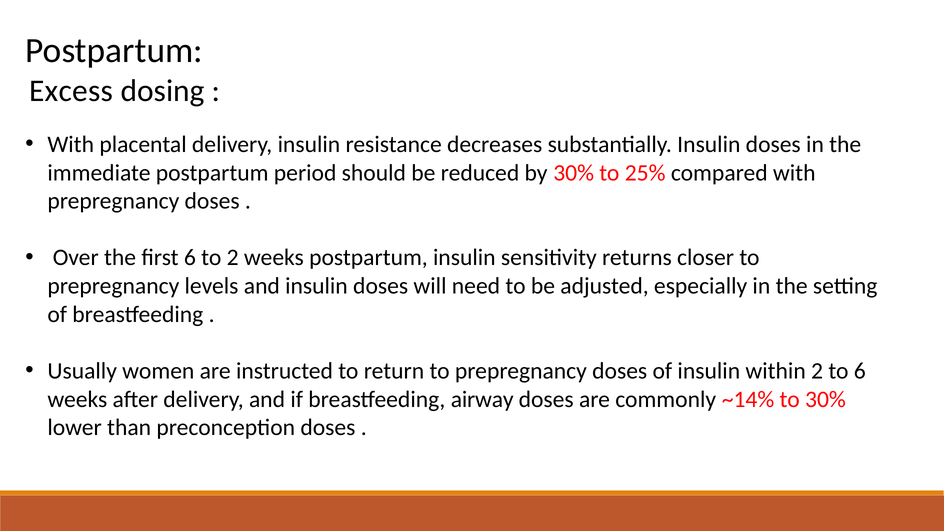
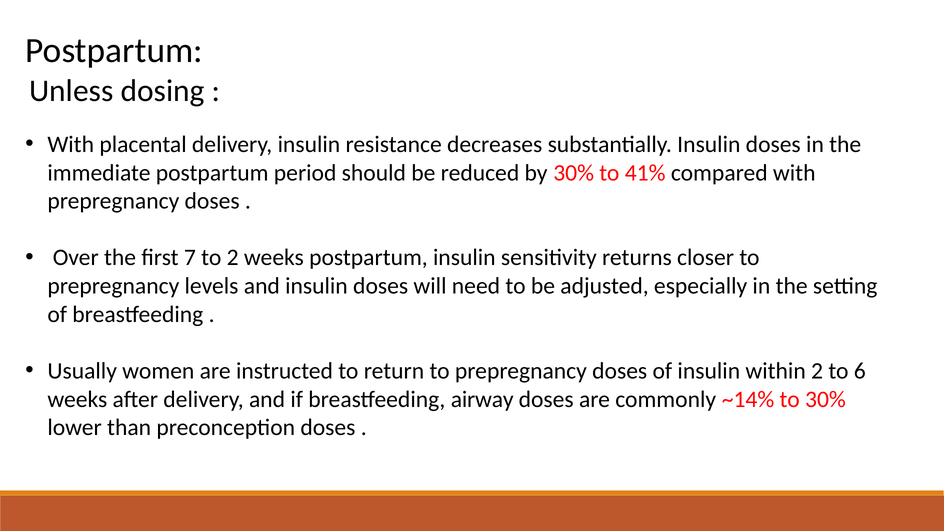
Excess: Excess -> Unless (71, 91)
25%: 25% -> 41% (645, 173)
first 6: 6 -> 7 (190, 258)
